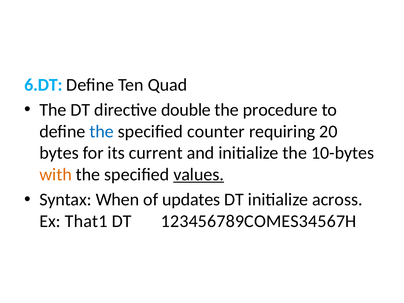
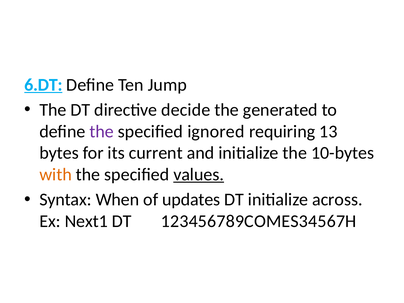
6.DT underline: none -> present (43, 85)
Quad: Quad -> Jump (167, 85)
double: double -> decide (186, 110)
procedure: procedure -> generated (280, 110)
the colour: blue -> purple (102, 131)
counter: counter -> ignored (216, 131)
20: 20 -> 13 (328, 131)
That1: That1 -> Next1 (86, 221)
